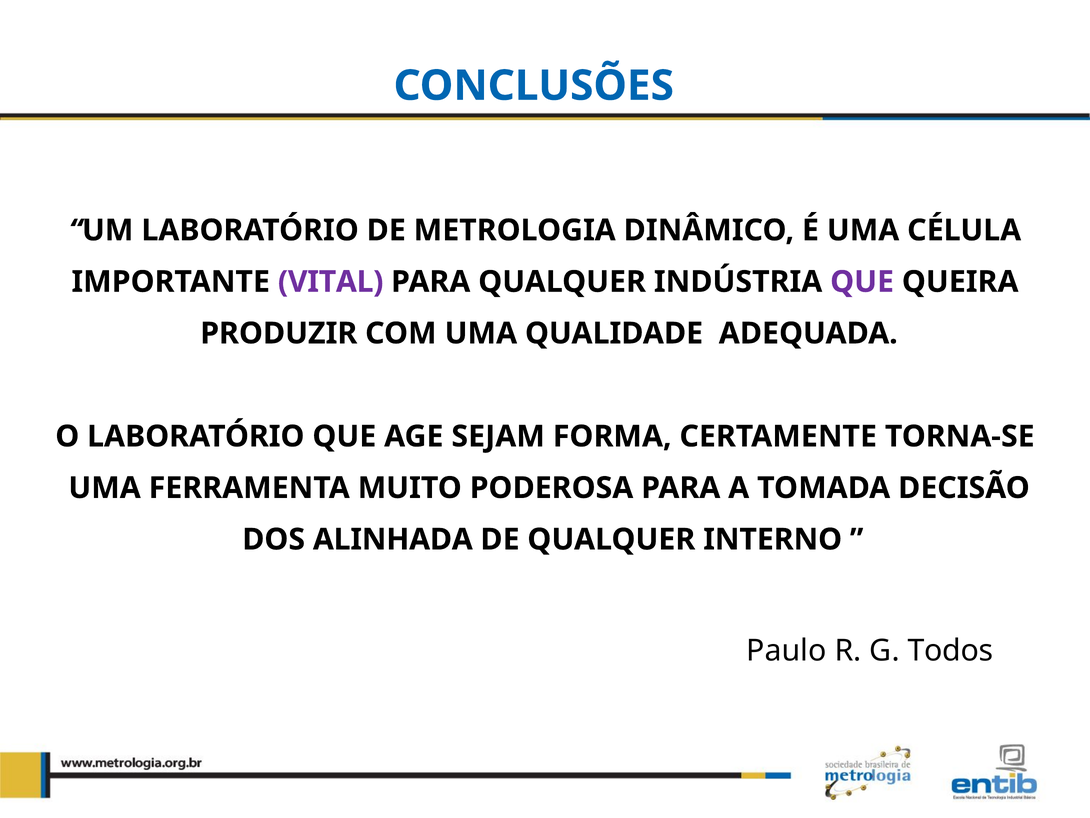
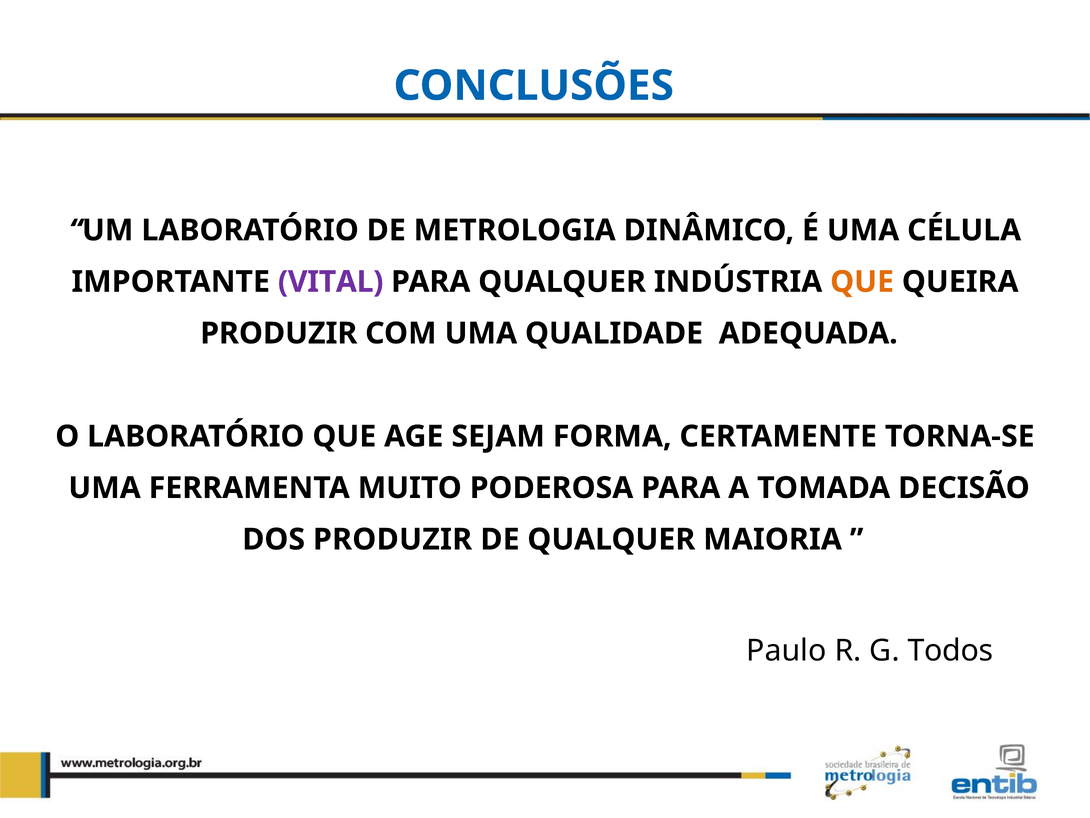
QUE colour: purple -> orange (862, 282)
DOS ALINHADA: ALINHADA -> PRODUZIR (393, 539)
INTERNO: INTERNO -> MAIORIA (773, 539)
